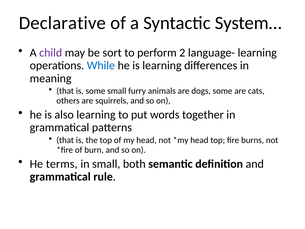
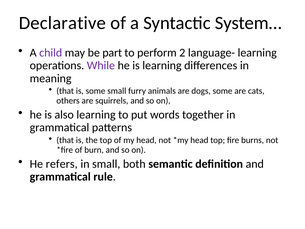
sort: sort -> part (112, 53)
While colour: blue -> purple (101, 65)
terms: terms -> refers (62, 164)
